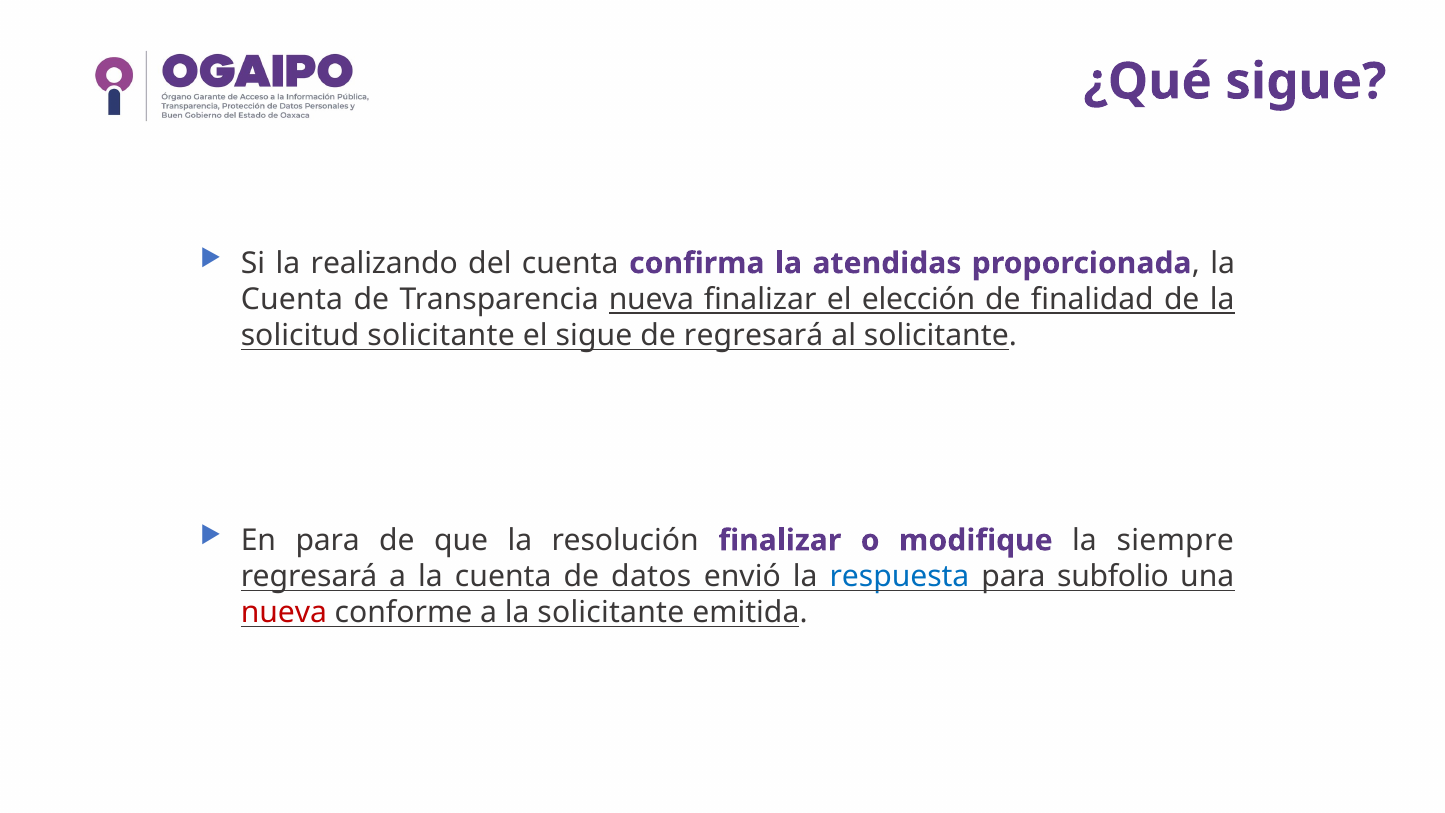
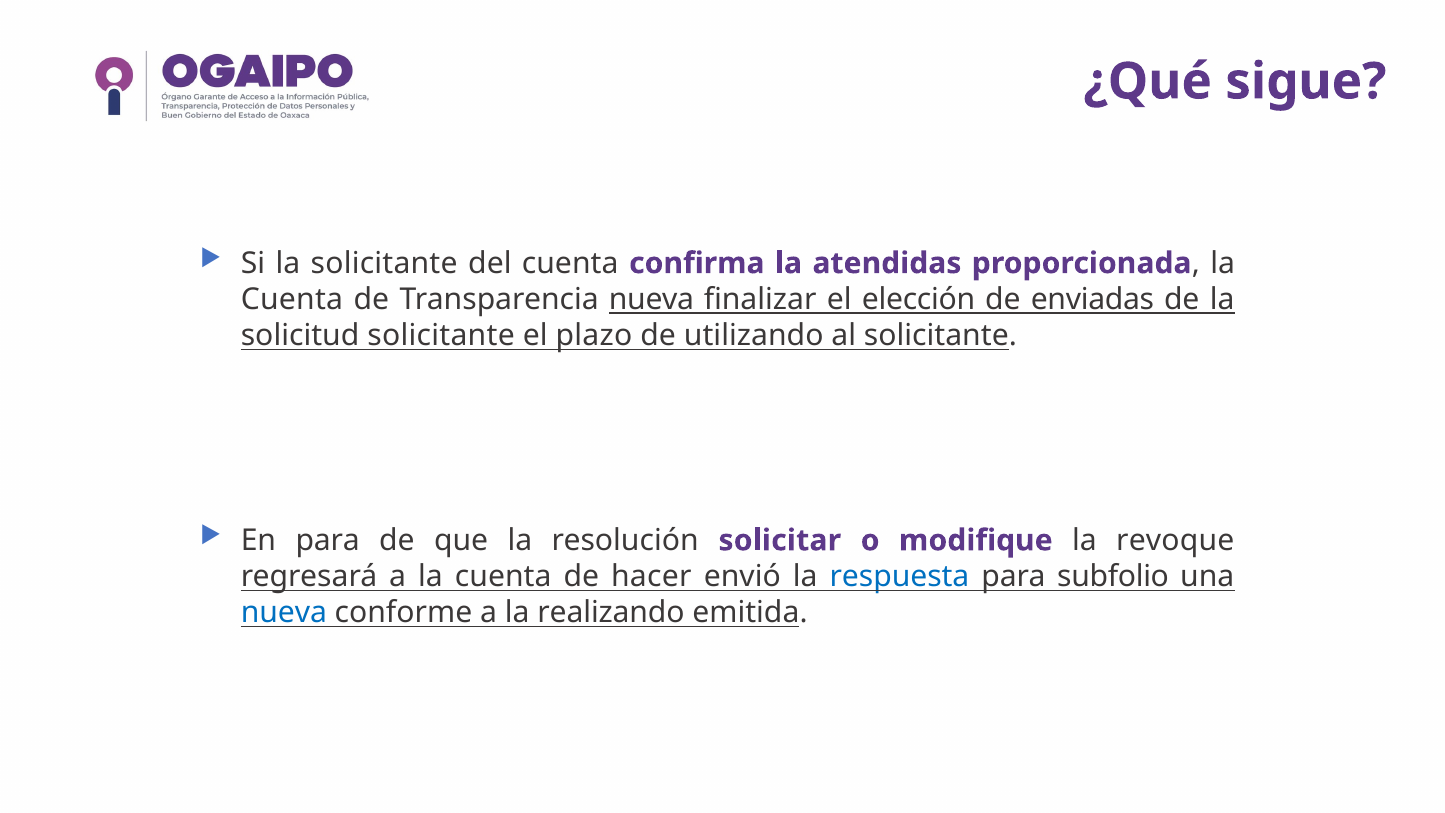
la realizando: realizando -> solicitante (384, 263)
finalidad: finalidad -> enviadas (1092, 299)
el sigue: sigue -> plazo (594, 335)
de regresará: regresará -> utilizando (754, 335)
resolución finalizar: finalizar -> solicitar (780, 540)
siempre: siempre -> revoque (1175, 540)
datos: datos -> hacer (651, 576)
nueva colour: red -> blue (284, 613)
la solicitante: solicitante -> realizando (611, 613)
